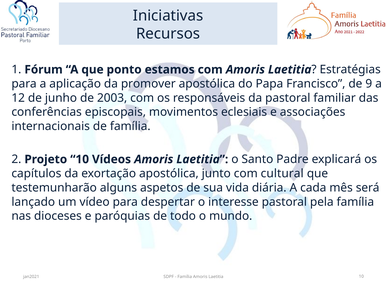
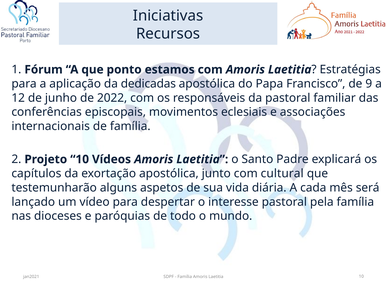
promover: promover -> dedicadas (148, 84)
2003: 2003 -> 2022 (112, 98)
